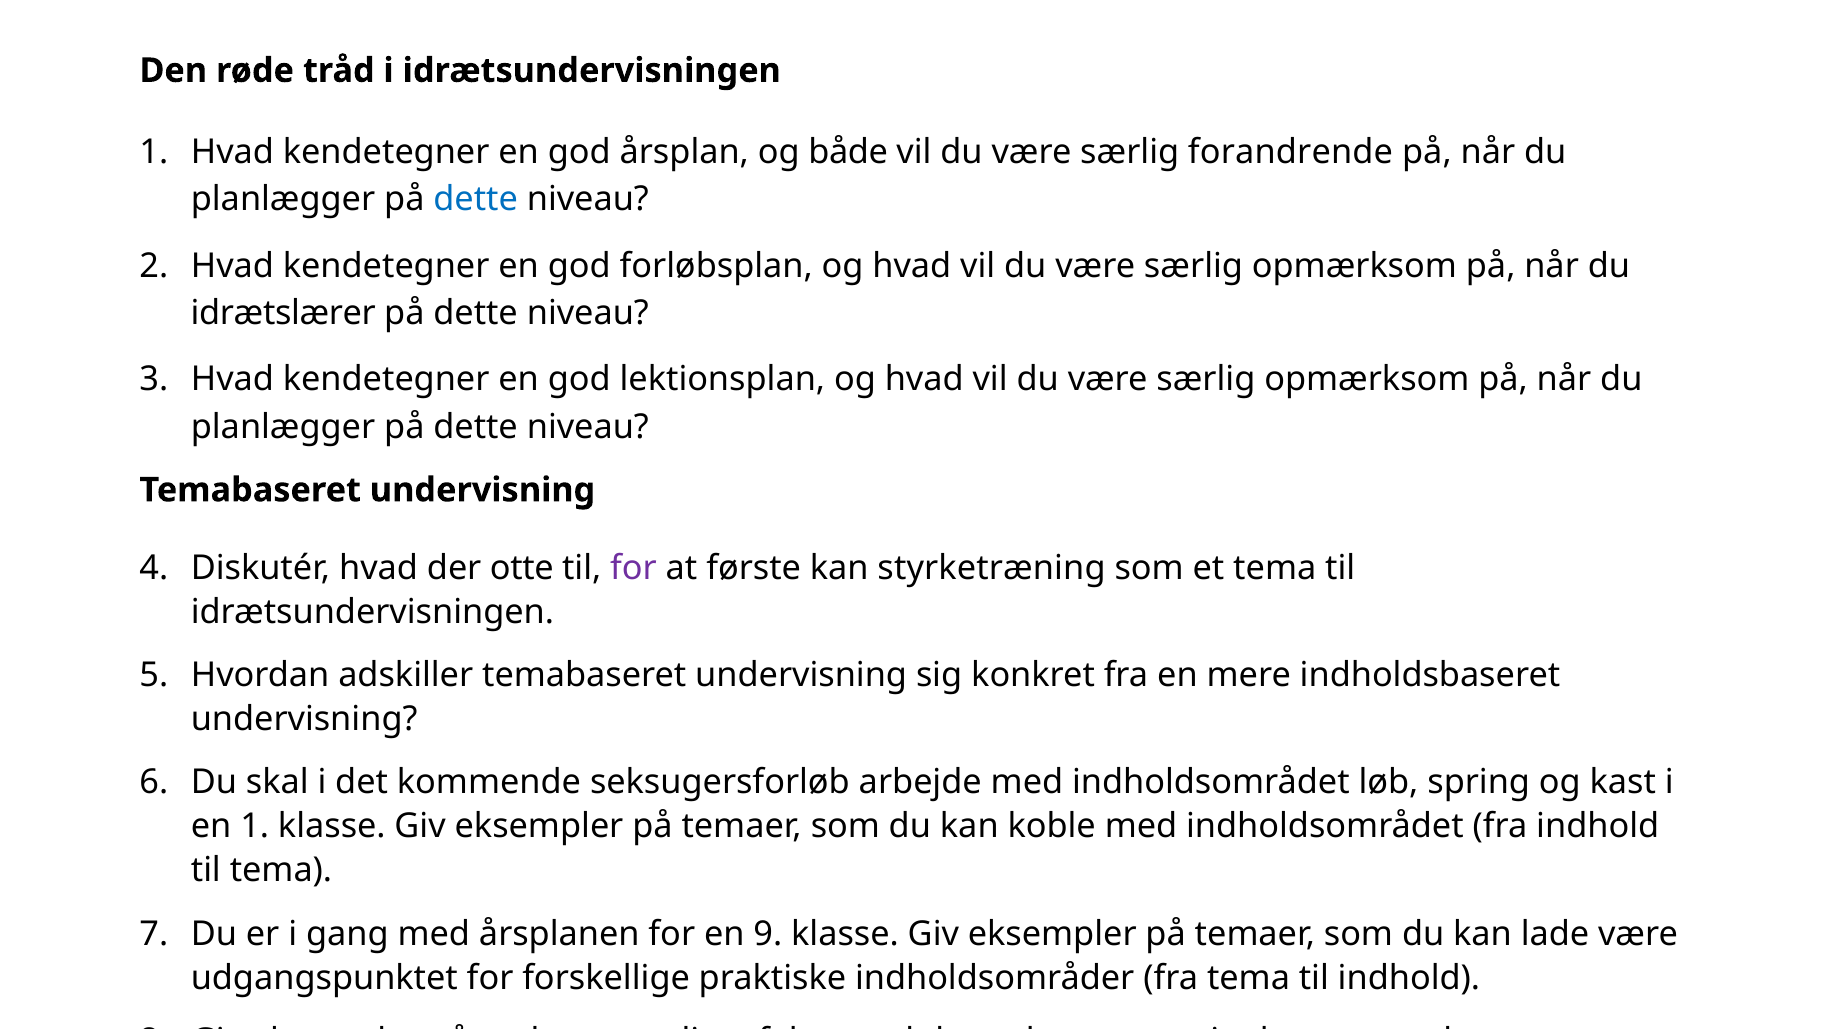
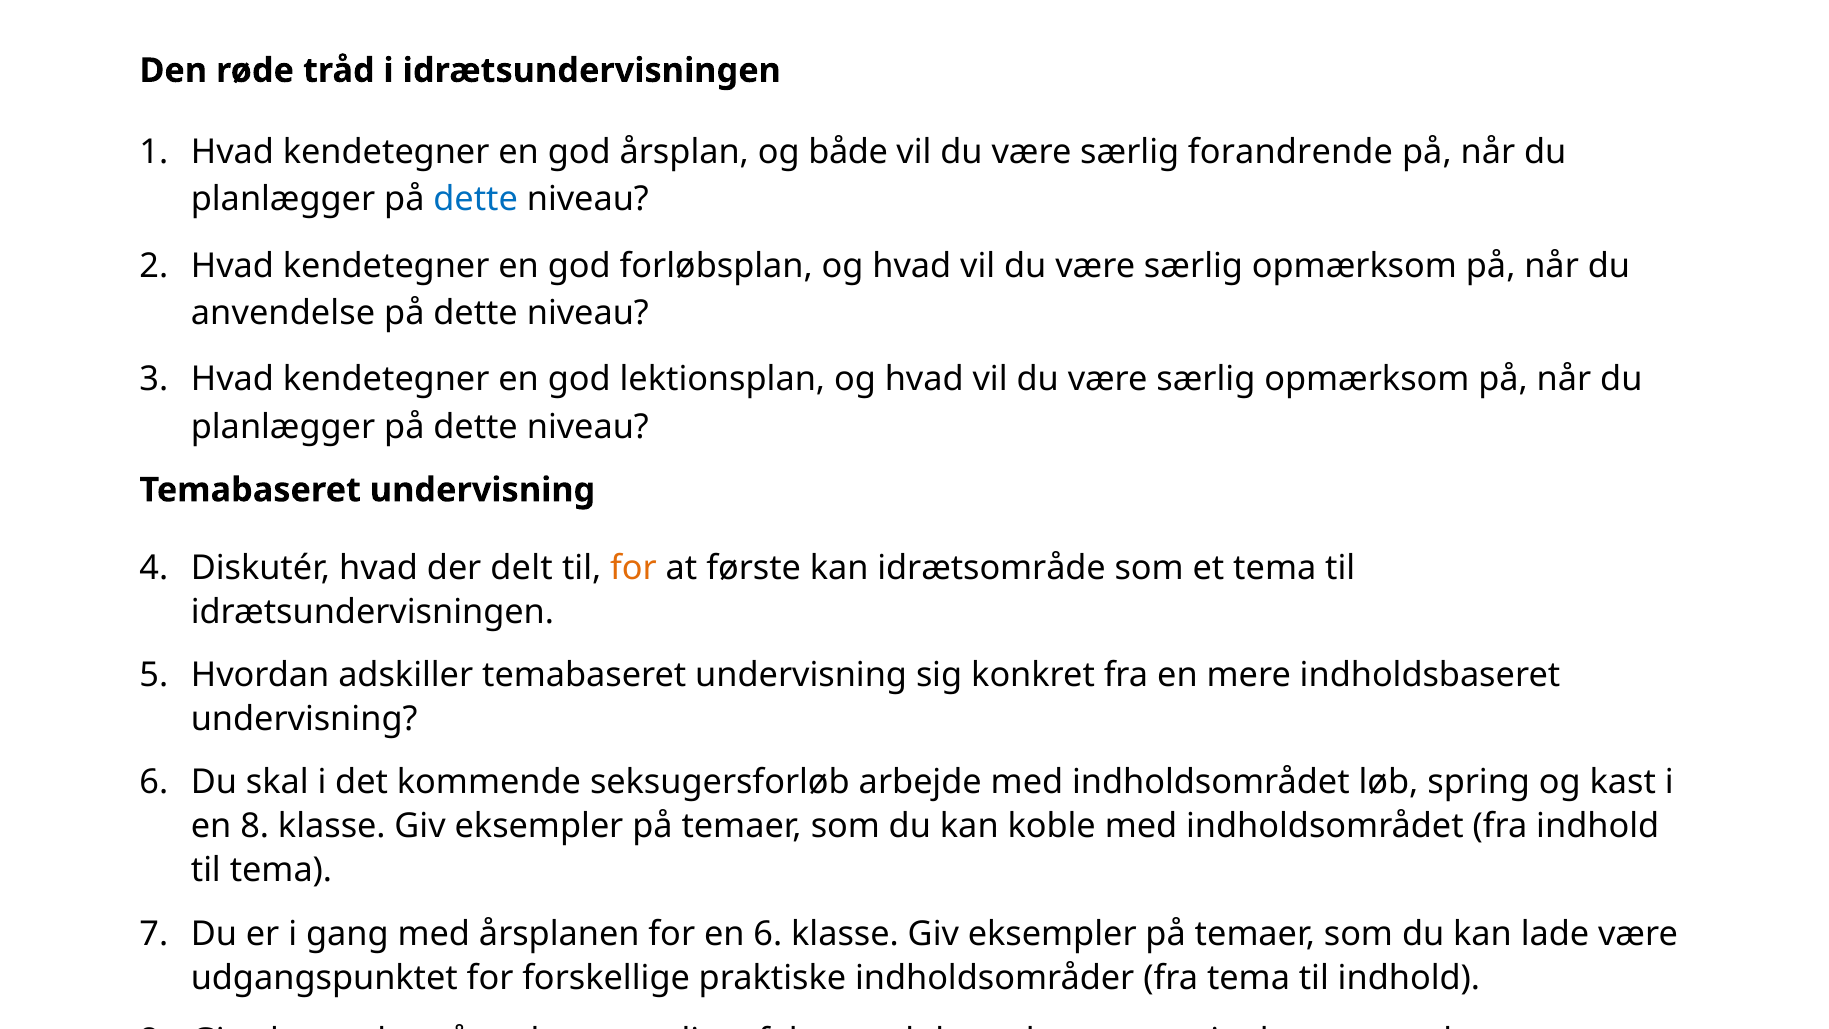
idrætslærer: idrætslærer -> anvendelse (283, 313)
otte: otte -> delt (522, 568)
for colour: purple -> orange (634, 568)
styrketræning: styrketræning -> idrætsområde (992, 568)
en 1: 1 -> 8 (255, 826)
en 9: 9 -> 6 (768, 934)
